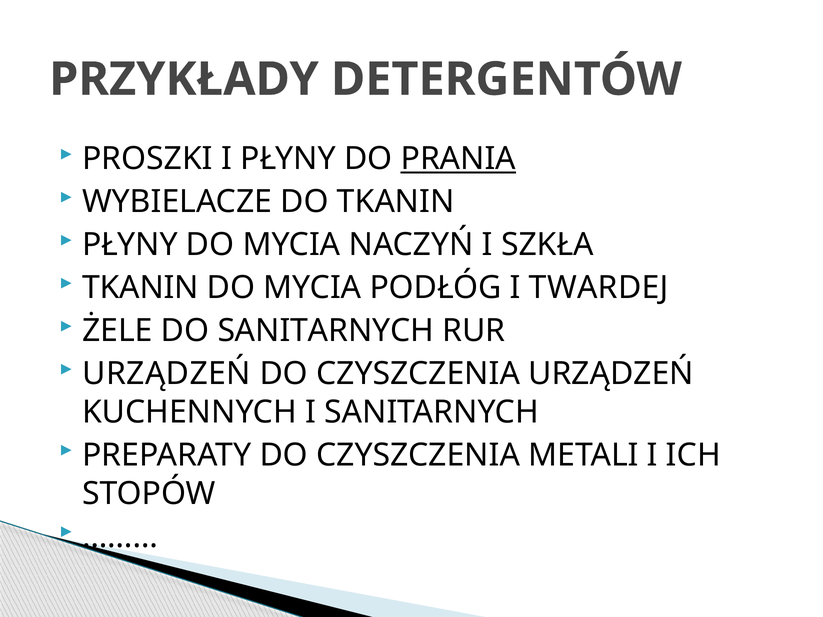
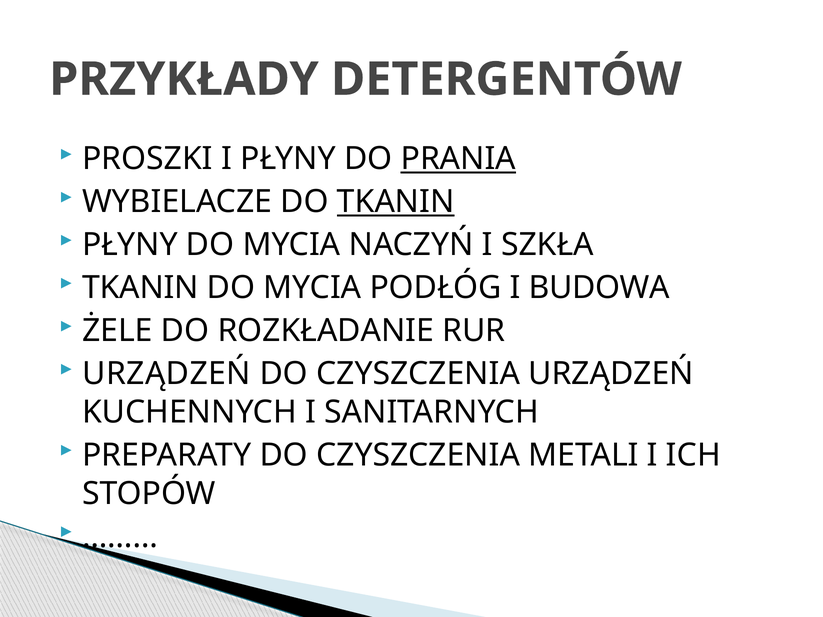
TKANIN underline: none -> present (396, 202)
TWARDEJ: TWARDEJ -> BUDOWA (599, 288)
DO SANITARNYCH: SANITARNYCH -> ROZKŁADANIE (326, 331)
